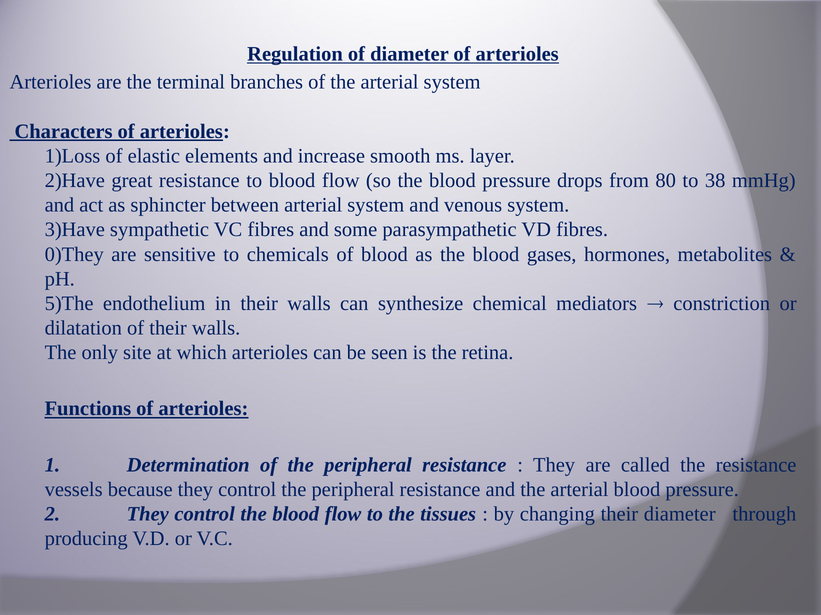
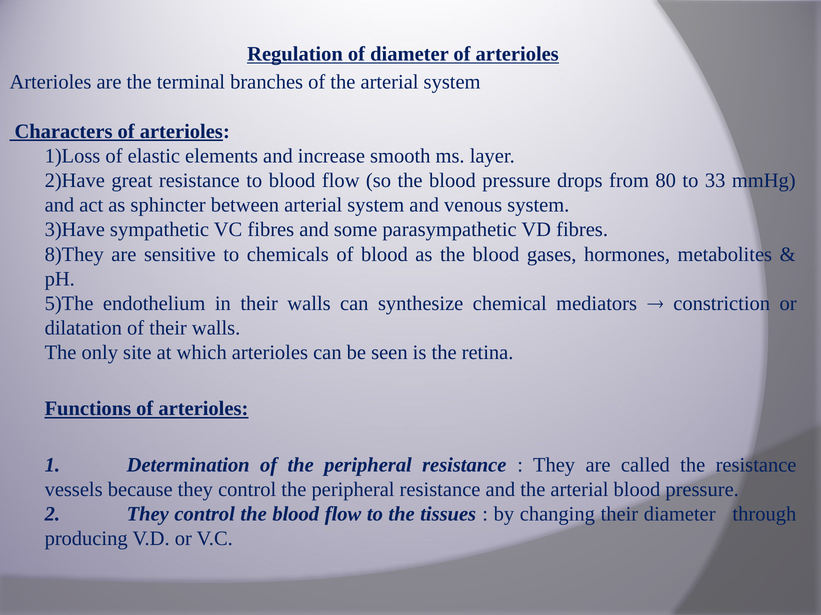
38: 38 -> 33 (715, 181)
0)They: 0)They -> 8)They (74, 255)
